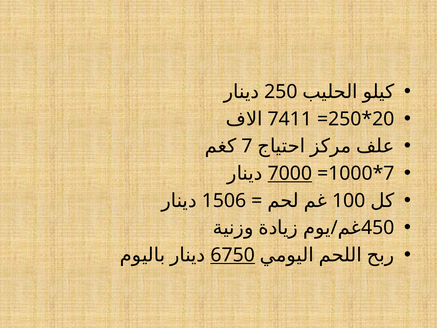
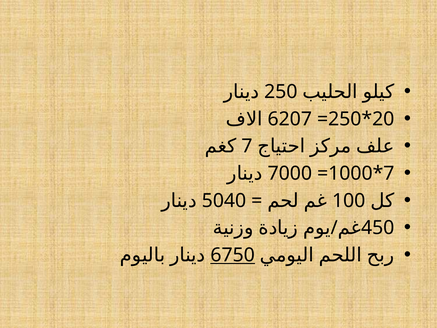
7411: 7411 -> 6207 (290, 119)
7000 underline: present -> none (290, 173)
1506: 1506 -> 5040 (224, 200)
